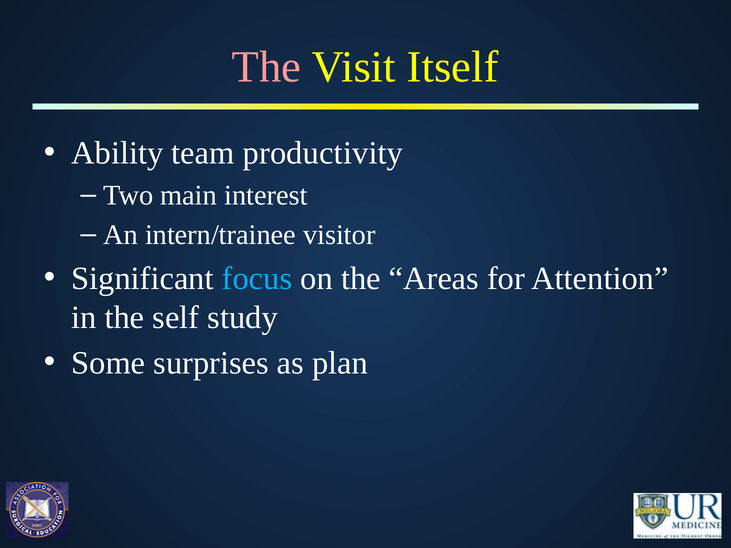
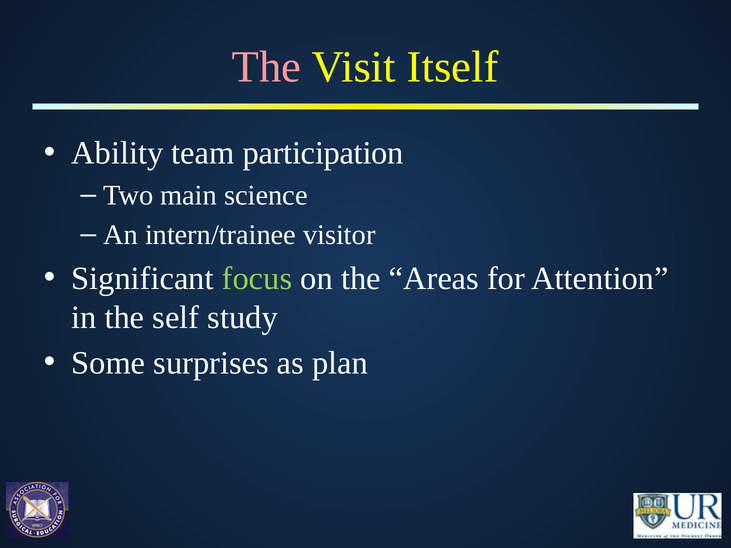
productivity: productivity -> participation (323, 153)
interest: interest -> science (266, 195)
focus colour: light blue -> light green (257, 279)
